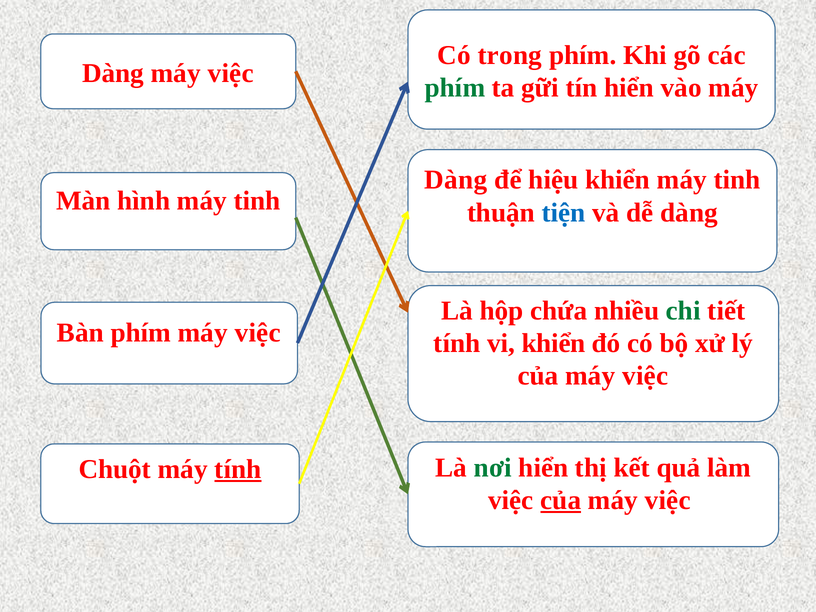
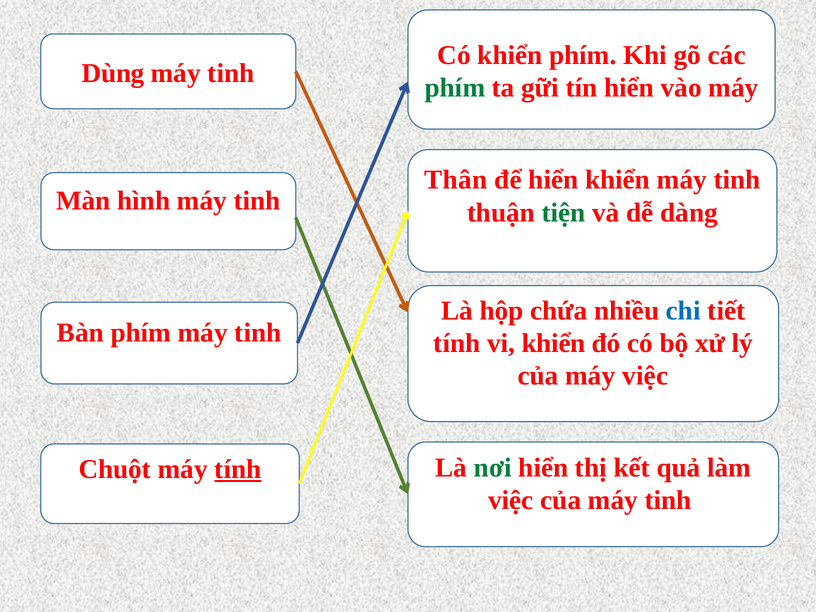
Có trong: trong -> khiển (510, 55)
Dàng: Dàng -> Dùng (113, 73)
việc: việc -> tinh (231, 73)
Dàng: Dàng -> Thân (456, 180)
để hiệu: hiệu -> hiển (553, 180)
tiện colour: blue -> green (564, 213)
chi colour: green -> blue (683, 311)
phím máy việc: việc -> tinh (258, 333)
của underline: present -> none (561, 500)
việc: việc -> tinh (668, 500)
